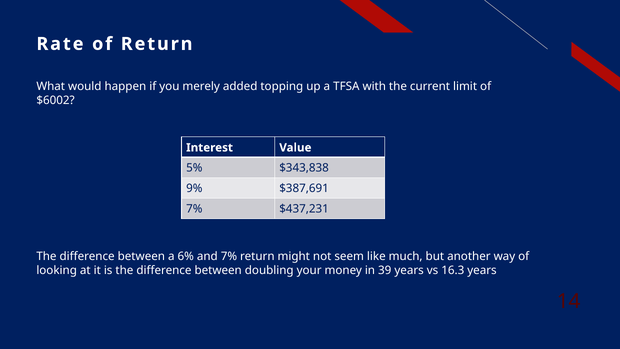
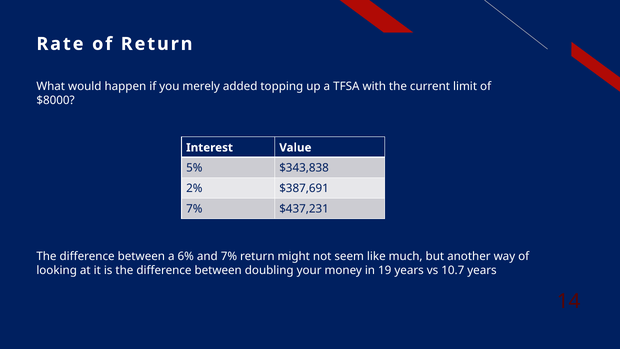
$6002: $6002 -> $8000 (55, 101)
9%: 9% -> 2% (194, 189)
39: 39 -> 19 (385, 270)
16.3: 16.3 -> 10.7 (453, 270)
